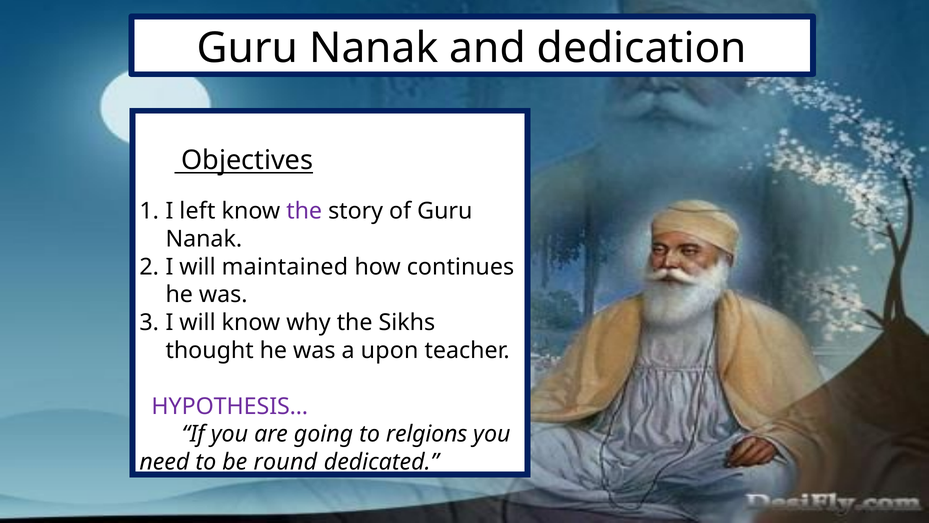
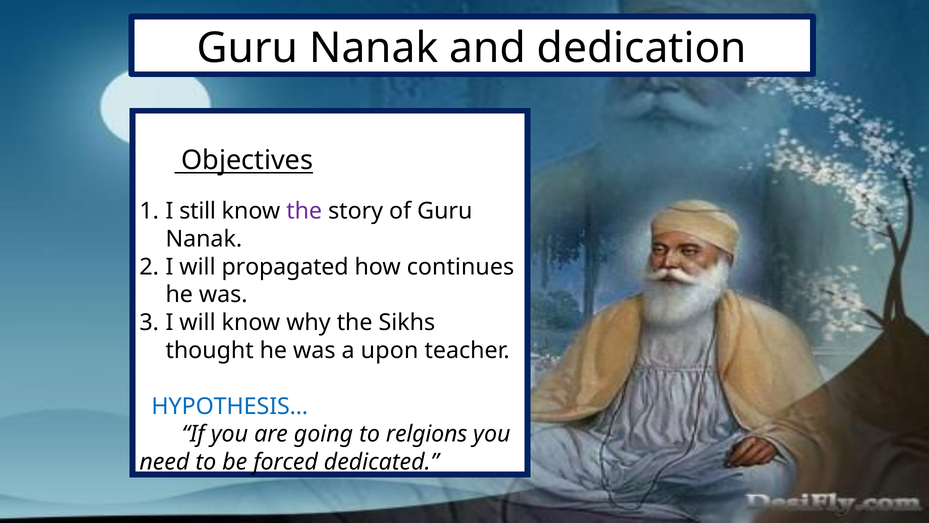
left: left -> still (198, 211)
maintained: maintained -> propagated (285, 267)
HYPOTHESIS… colour: purple -> blue (230, 406)
round: round -> forced (286, 462)
